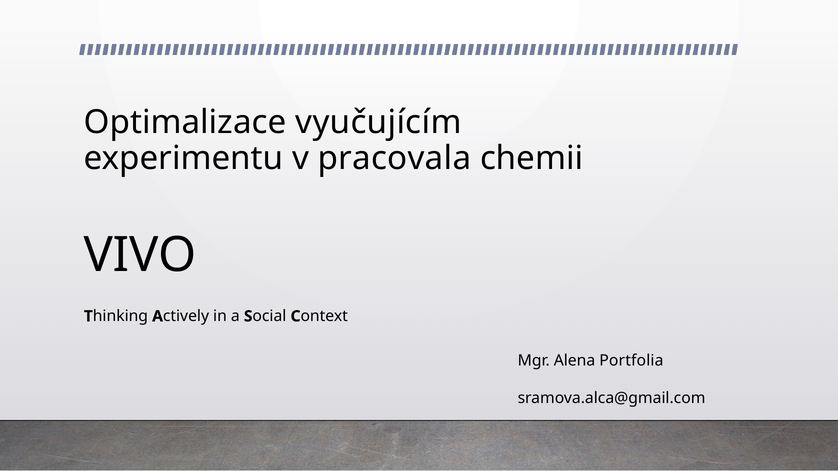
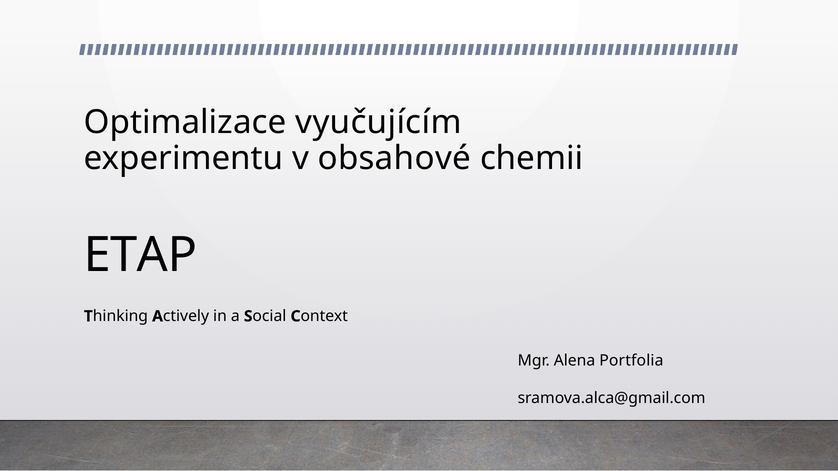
pracovala: pracovala -> obsahové (394, 158)
VIVO: VIVO -> ETAP (140, 256)
